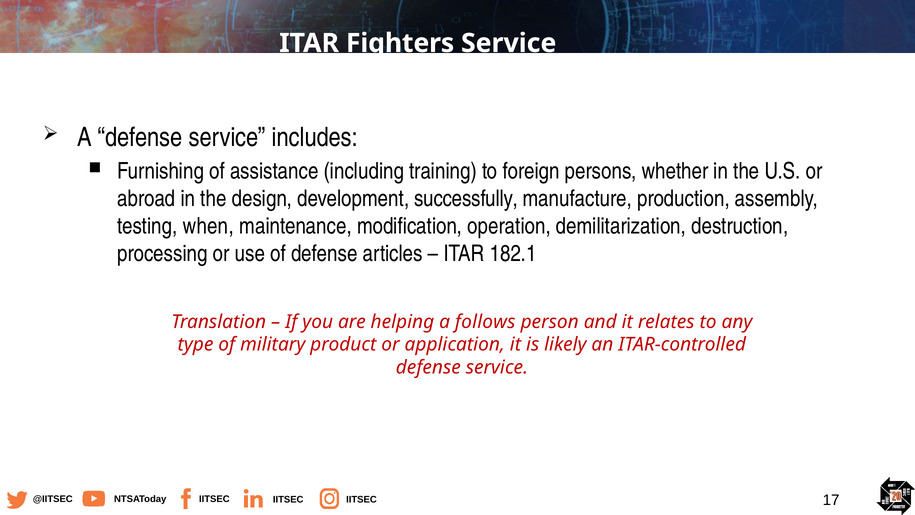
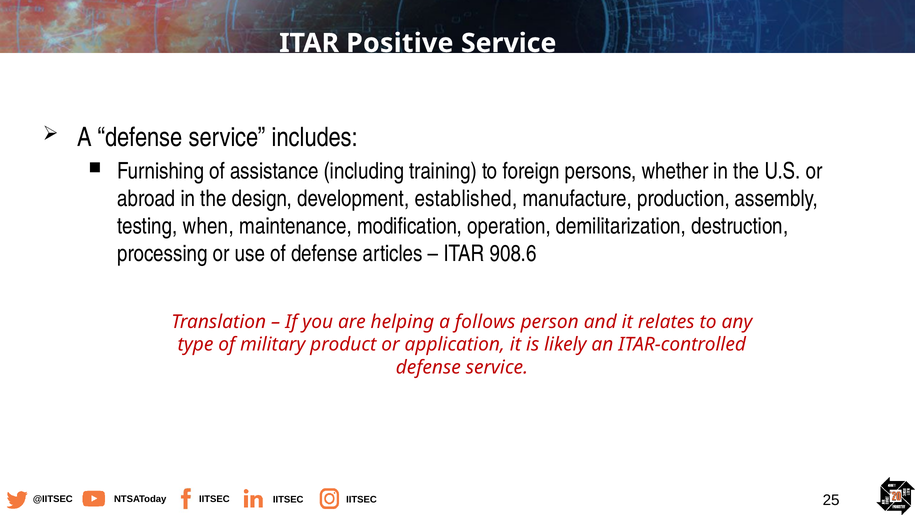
Fighters: Fighters -> Positive (400, 43)
successfully: successfully -> established (466, 199)
182.1: 182.1 -> 908.6 (513, 254)
17: 17 -> 25 (831, 500)
